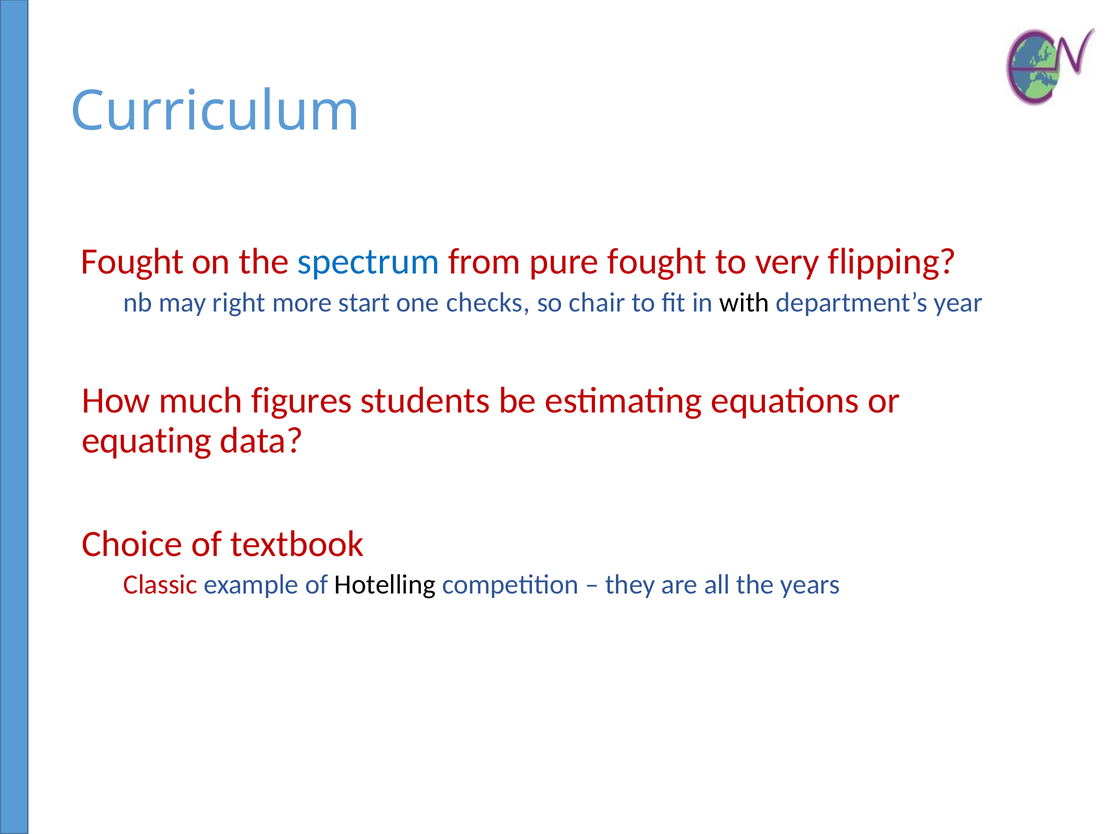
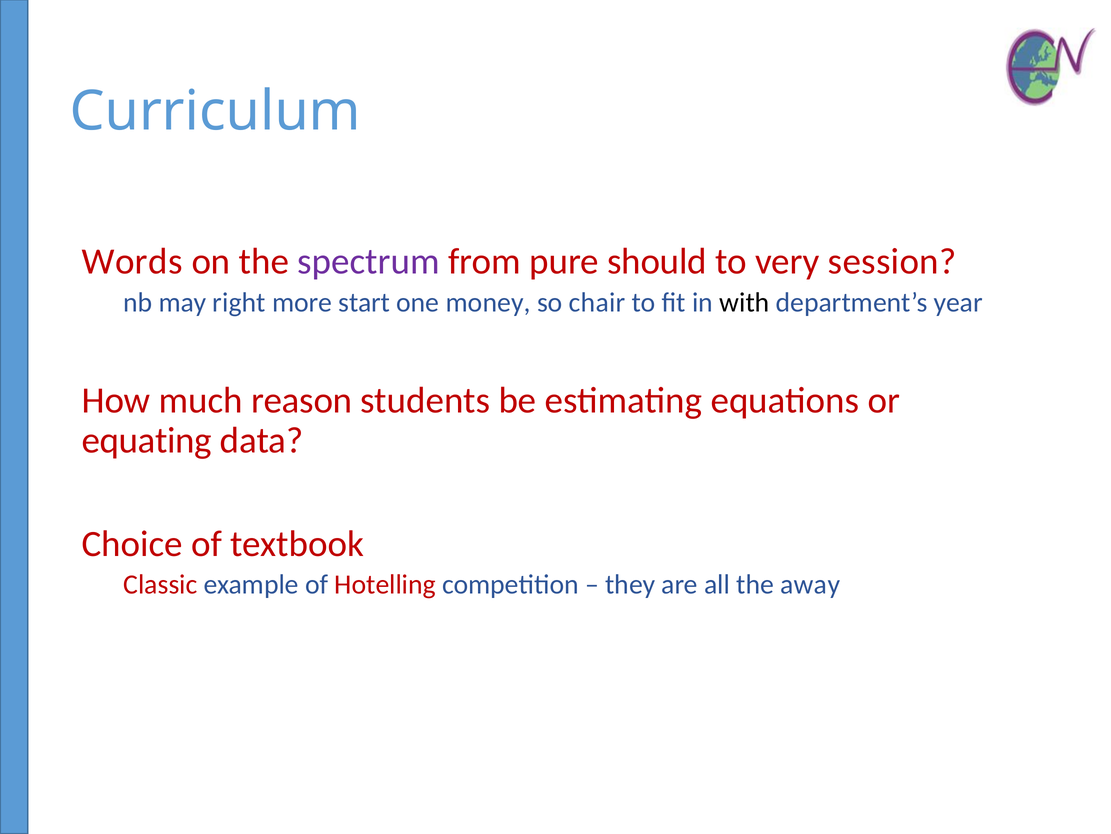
Fought: Fought -> Words (132, 261)
spectrum colour: blue -> purple (369, 261)
pure fought: fought -> should (657, 261)
flipping: flipping -> session (892, 261)
checks: checks -> money (488, 302)
figures: figures -> reason (302, 400)
Hotelling colour: black -> red (385, 584)
years: years -> away (810, 584)
